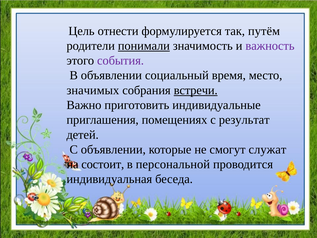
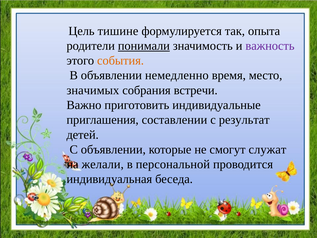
отнести: отнести -> тишине (118, 31)
путём: путём -> опыта (264, 31)
события colour: purple -> orange (121, 61)
социальный: социальный -> немедленно (177, 75)
встречи underline: present -> none (196, 90)
помещениях: помещениях -> составлении (174, 120)
состоит: состоит -> желали (103, 164)
